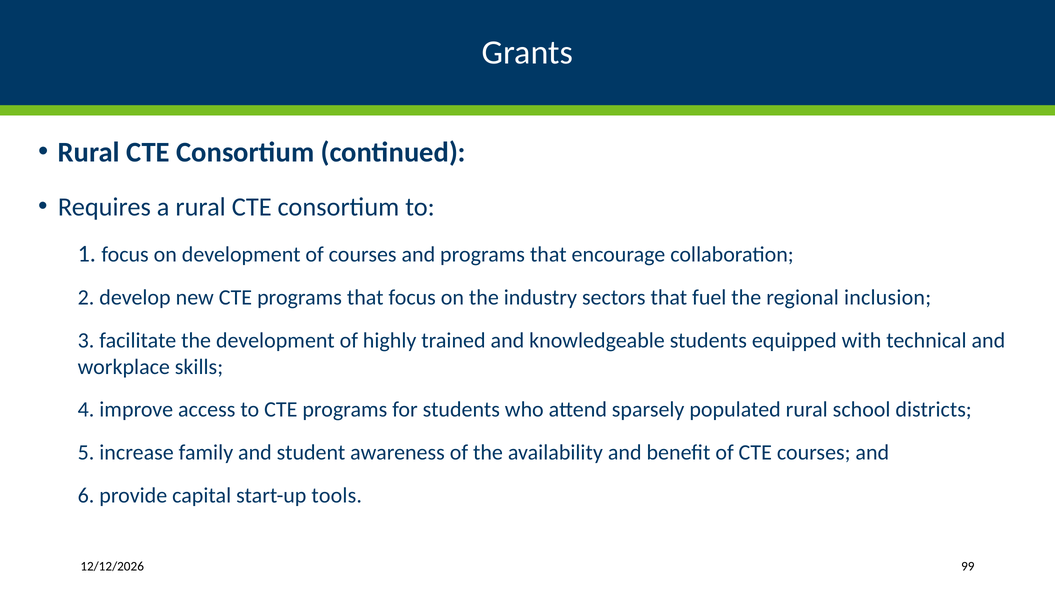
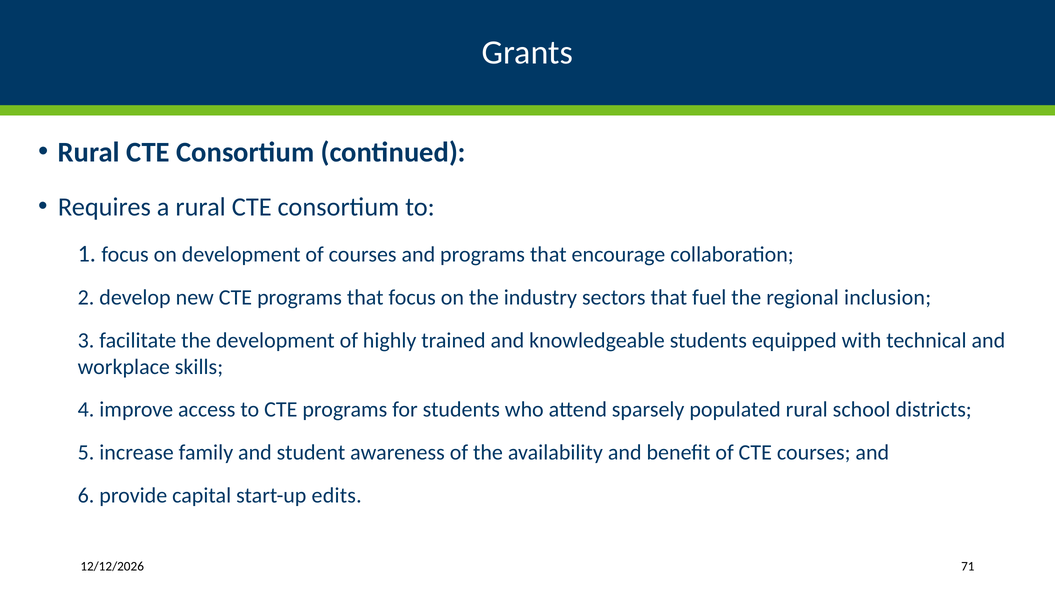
tools: tools -> edits (337, 496)
99: 99 -> 71 (968, 567)
